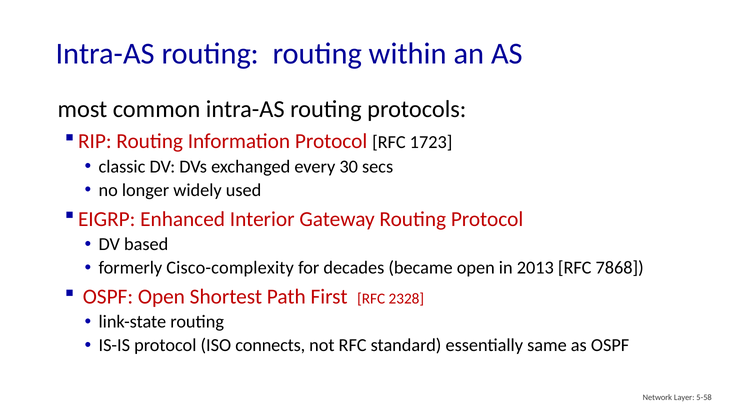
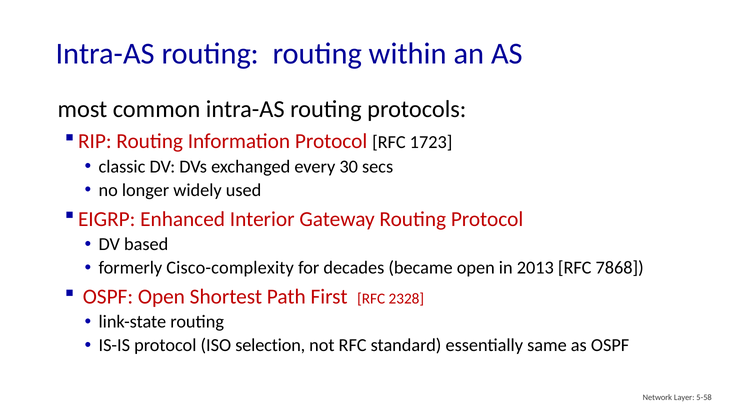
connects: connects -> selection (270, 346)
